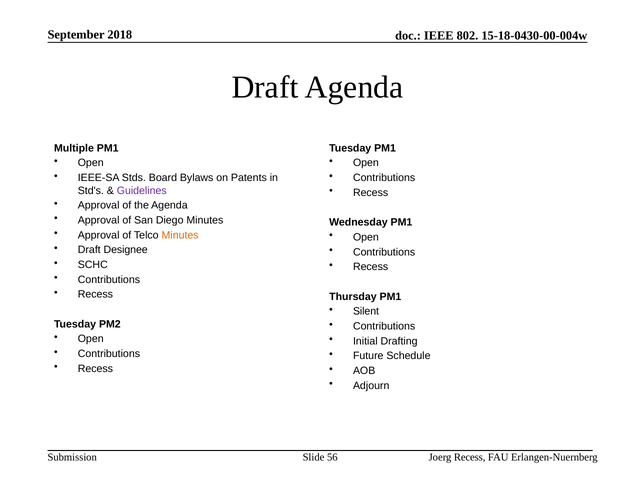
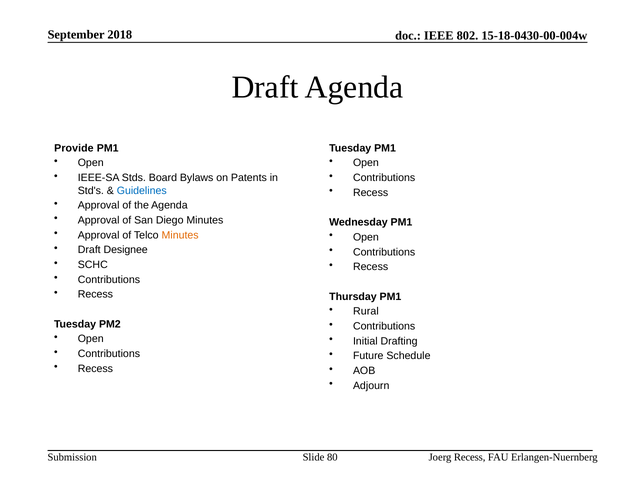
Multiple: Multiple -> Provide (74, 148)
Guidelines colour: purple -> blue (142, 190)
Silent: Silent -> Rural (366, 311)
56: 56 -> 80 (332, 457)
